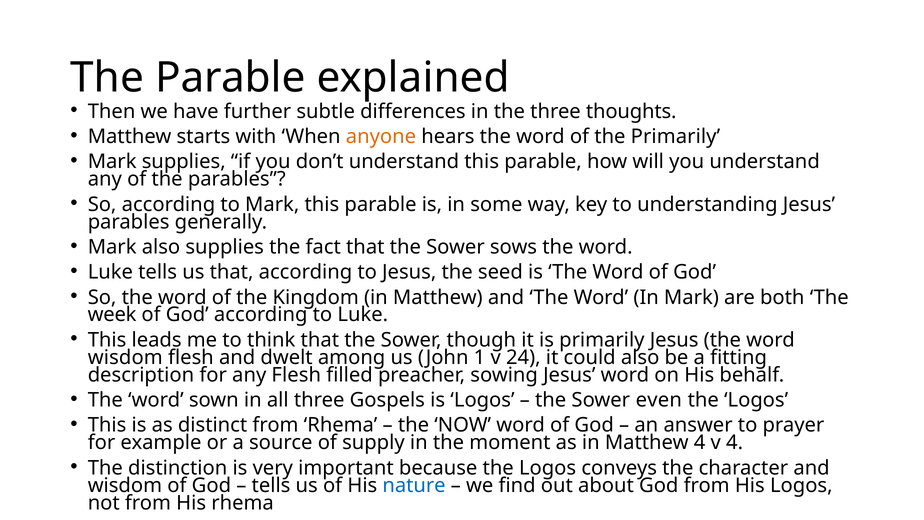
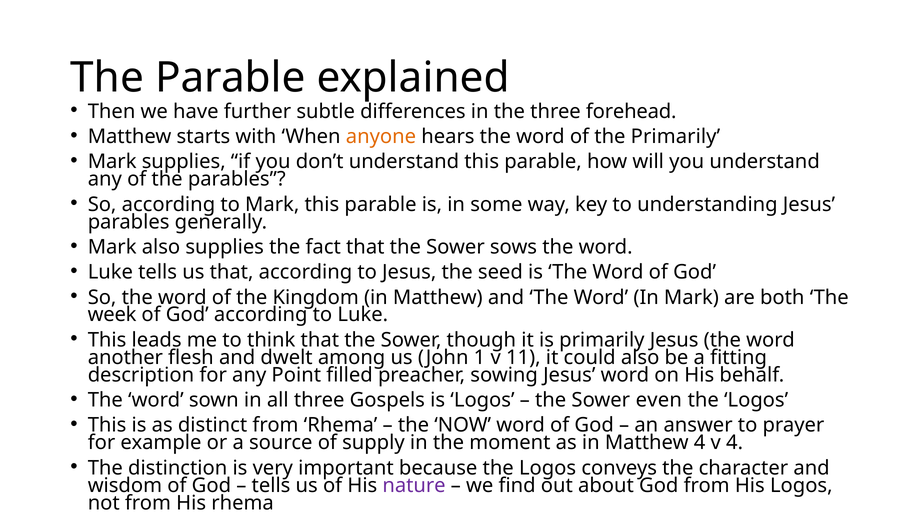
thoughts: thoughts -> forehead (631, 111)
wisdom: wisdom -> another (125, 357)
24: 24 -> 11 (523, 357)
any Flesh: Flesh -> Point (296, 375)
nature colour: blue -> purple (414, 485)
